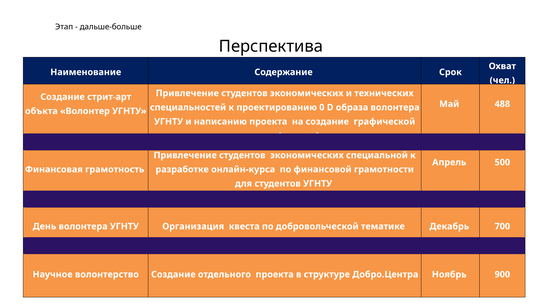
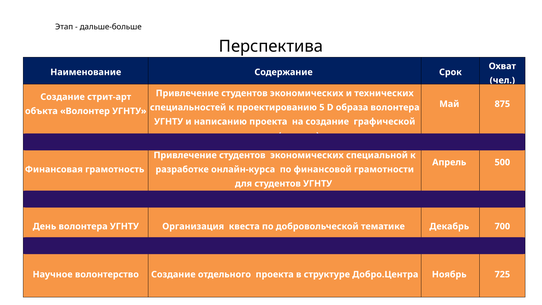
488: 488 -> 875 (502, 104)
0: 0 -> 5 (322, 107)
900: 900 -> 725 (502, 274)
